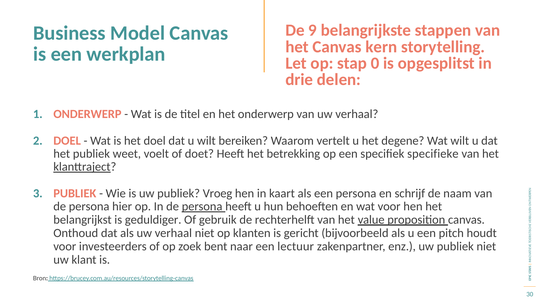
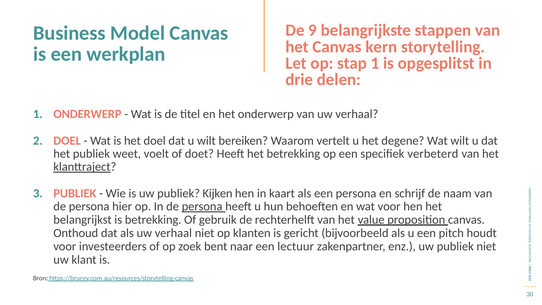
stap 0: 0 -> 1 (375, 63)
specifieke: specifieke -> verbeterd (433, 154)
Vroeg: Vroeg -> Kijken (218, 193)
is geduldiger: geduldiger -> betrekking (153, 220)
